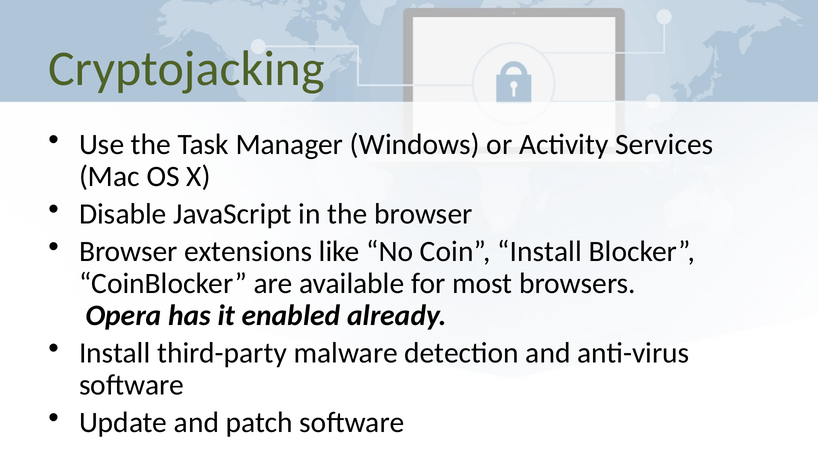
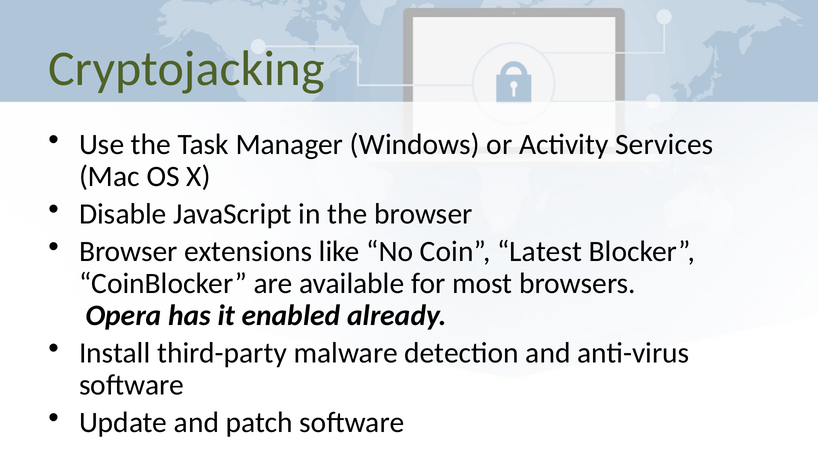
Coin Install: Install -> Latest (540, 252)
